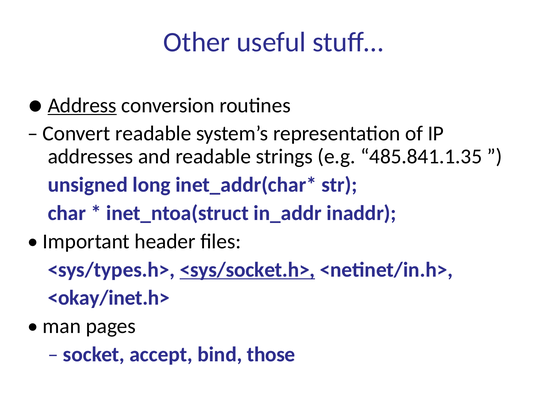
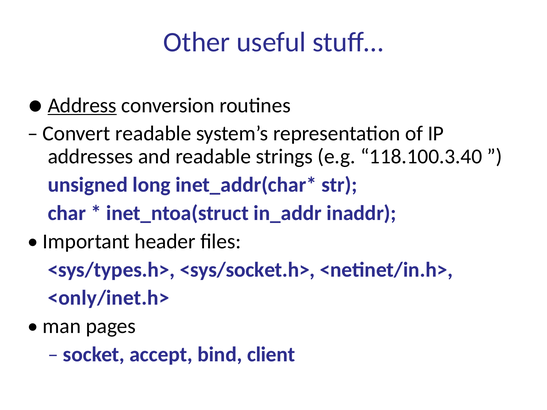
485.841.1.35: 485.841.1.35 -> 118.100.3.40 (421, 157)
<sys/socket.h> underline: present -> none (247, 270)
<okay/inet.h>: <okay/inet.h> -> <only/inet.h> (109, 298)
those: those -> client (271, 355)
